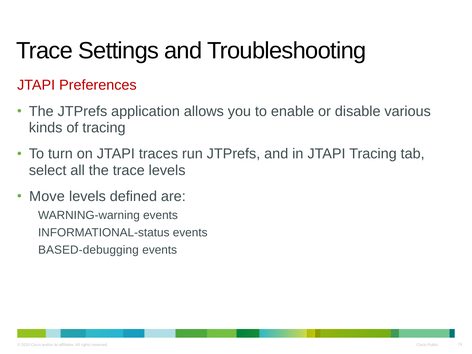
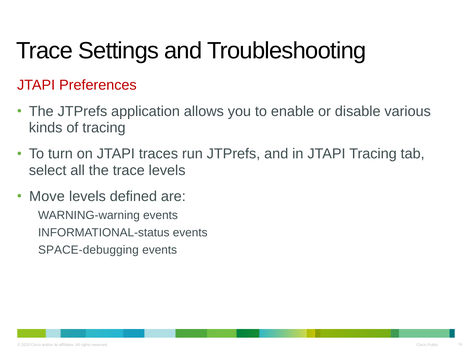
BASED-debugging: BASED-debugging -> SPACE-debugging (88, 250)
